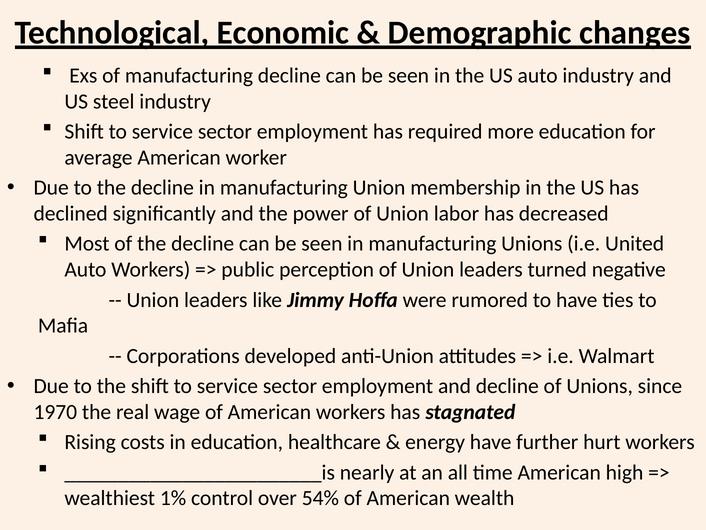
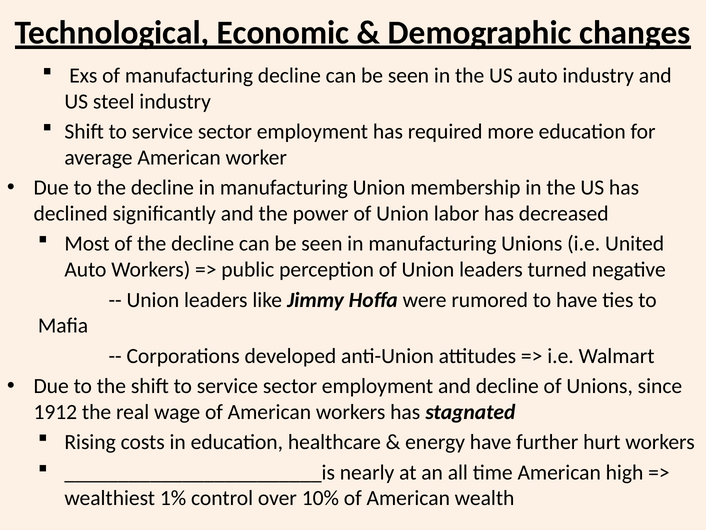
1970: 1970 -> 1912 (55, 412)
54%: 54% -> 10% (320, 498)
